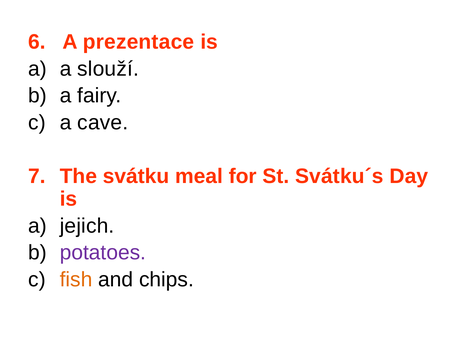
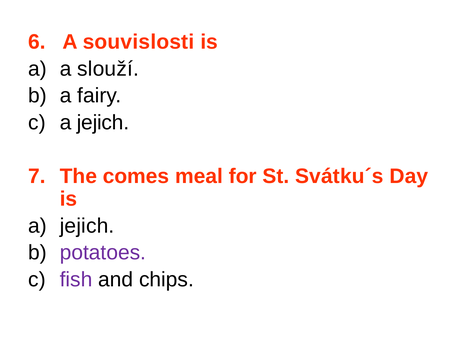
prezentace: prezentace -> souvislosti (139, 42)
cave: cave -> jejich (103, 123)
svátku: svátku -> comes (136, 176)
fish colour: orange -> purple (76, 280)
